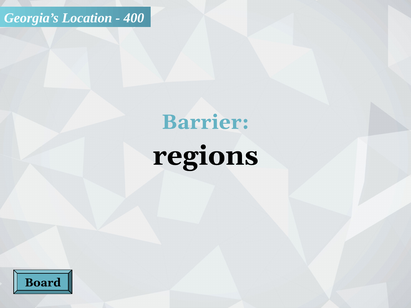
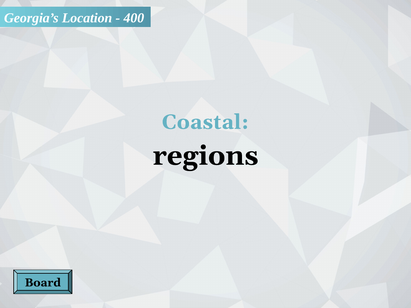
Barrier: Barrier -> Coastal (205, 122)
